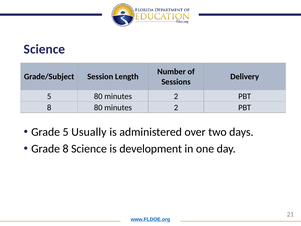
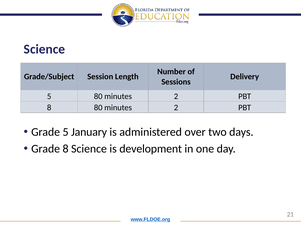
Usually: Usually -> January (89, 132)
